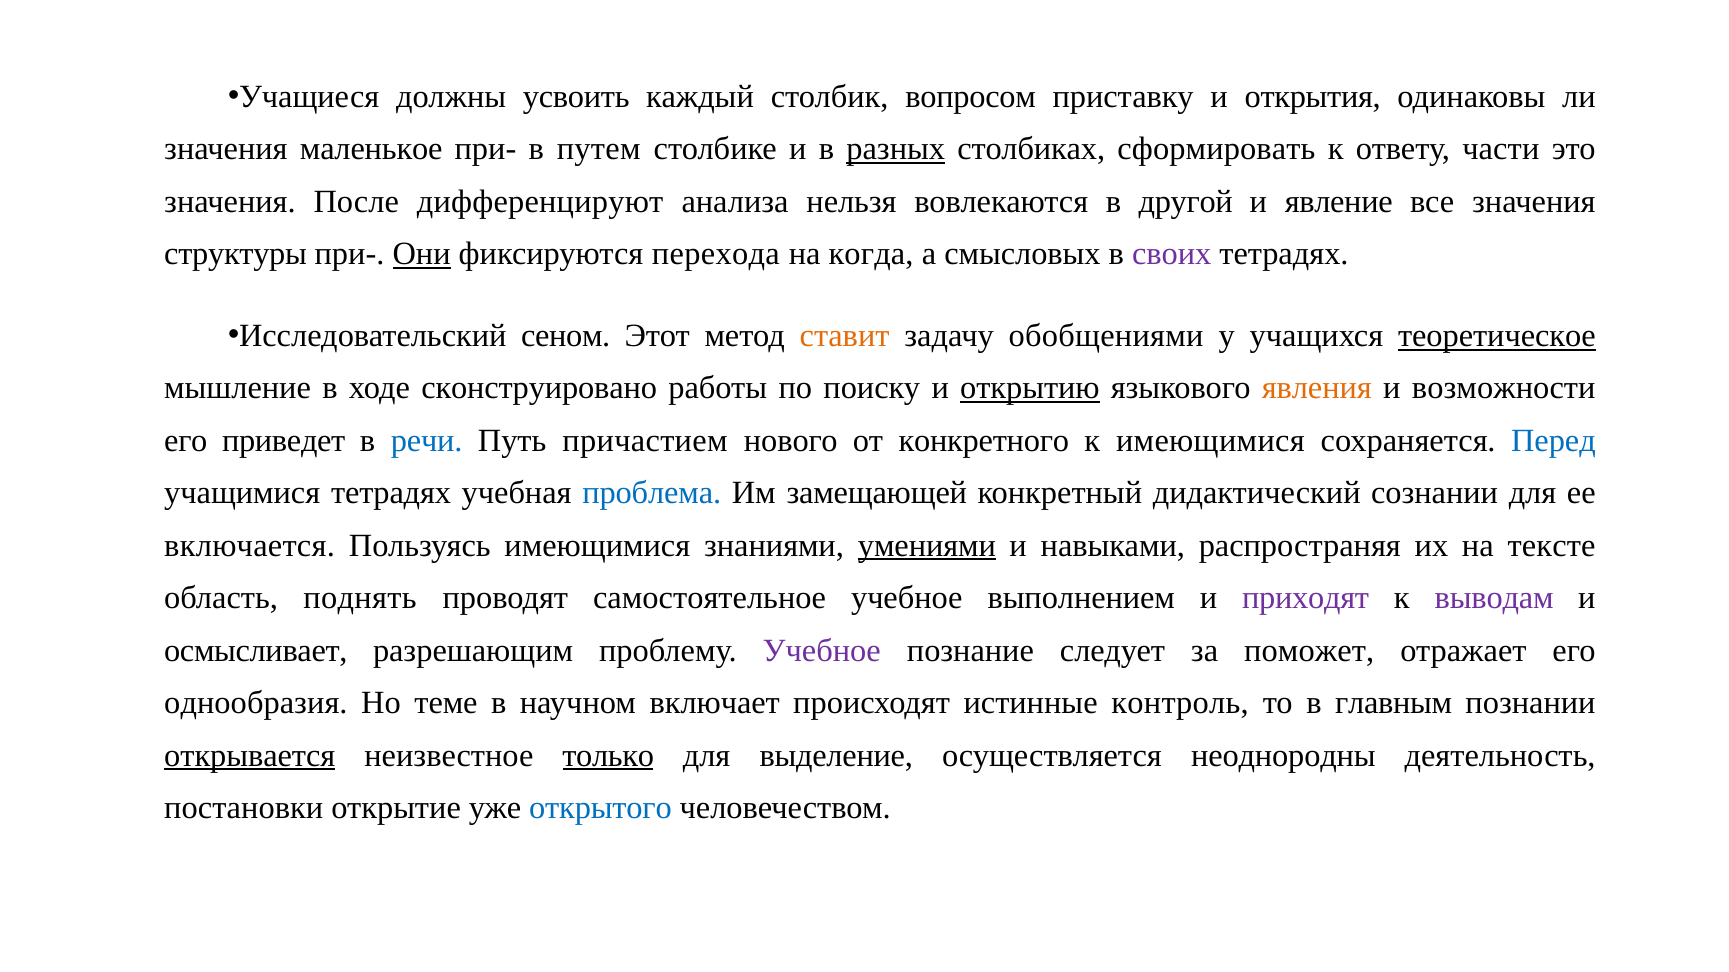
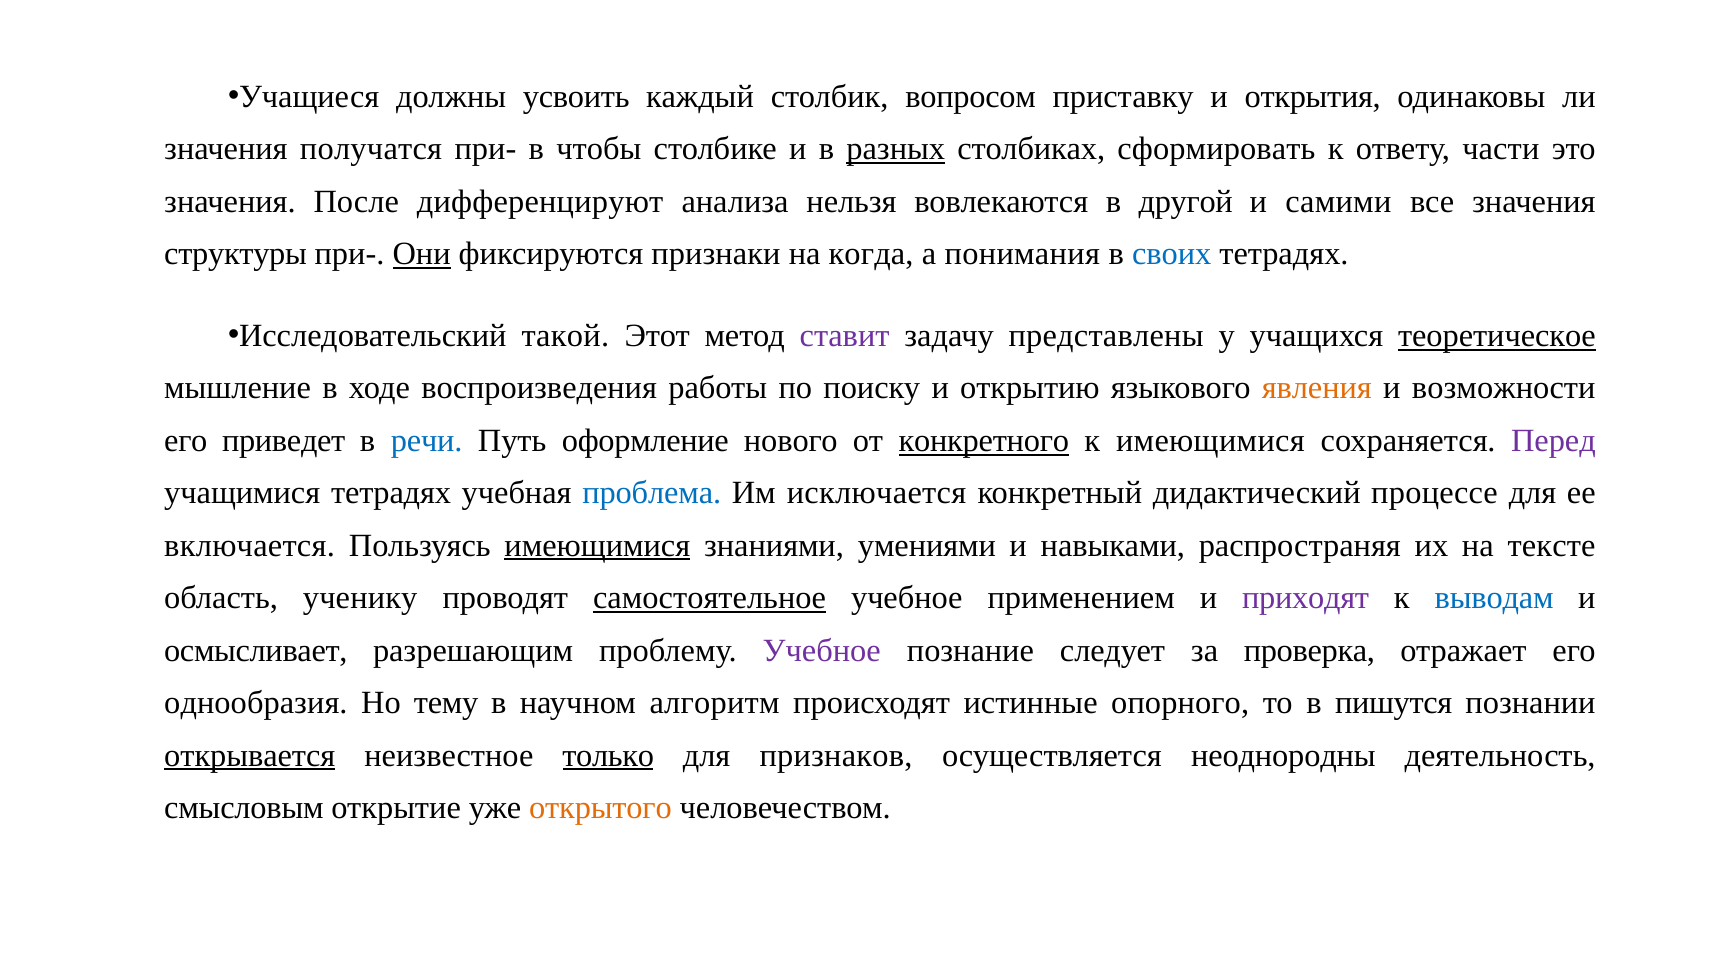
маленькое: маленькое -> получатся (371, 149)
путем: путем -> чтобы (599, 149)
явление: явление -> самими (1338, 202)
перехода: перехода -> признаки (716, 254)
смысловых: смысловых -> понимания (1022, 254)
своих colour: purple -> blue (1172, 254)
сеном: сеном -> такой (565, 336)
ставит colour: orange -> purple (845, 336)
обобщениями: обобщениями -> представлены (1106, 336)
сконструировано: сконструировано -> воспроизведения (539, 388)
открытию underline: present -> none (1030, 388)
причастием: причастием -> оформление (645, 441)
конкретного underline: none -> present (984, 441)
Перед colour: blue -> purple (1553, 441)
замещающей: замещающей -> исключается (877, 493)
сознании: сознании -> процессе (1434, 493)
имеющимися underline: none -> present (597, 546)
умениями underline: present -> none (927, 546)
поднять: поднять -> ученику (360, 598)
самостоятельное underline: none -> present (710, 598)
выполнением: выполнением -> применением (1081, 598)
выводам colour: purple -> blue (1494, 598)
поможет: поможет -> проверка (1309, 651)
теме: теме -> тему (446, 703)
включает: включает -> алгоритм (715, 703)
контроль: контроль -> опорного (1180, 703)
главным: главным -> пишутся (1394, 703)
выделение: выделение -> признаков (836, 756)
постановки: постановки -> смысловым (244, 808)
открытого colour: blue -> orange (600, 808)
